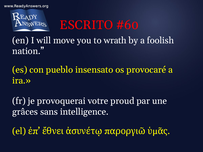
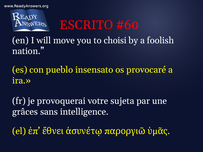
wrath: wrath -> choisi (115, 40)
proud: proud -> sujeta (122, 101)
